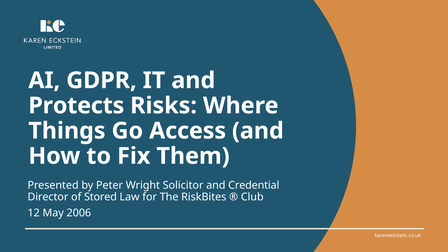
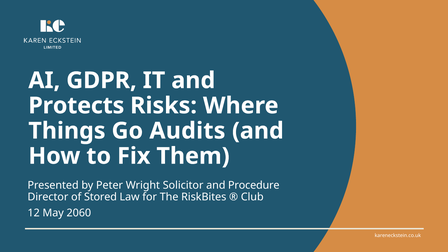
Access: Access -> Audits (187, 131)
Credential: Credential -> Procedure (254, 185)
2006: 2006 -> 2060 (79, 213)
